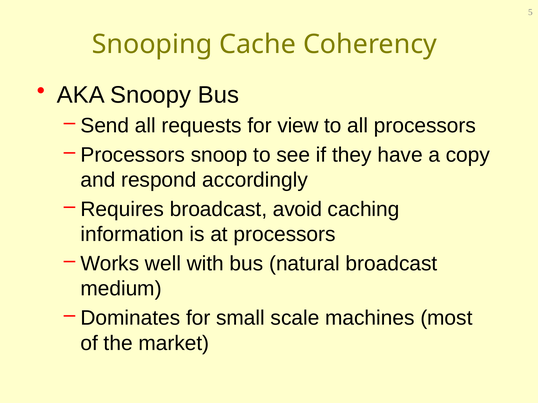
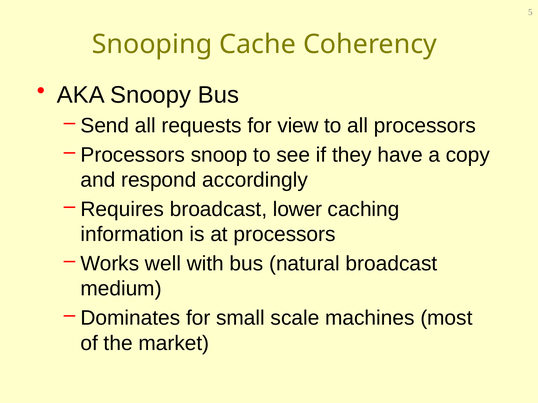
avoid: avoid -> lower (297, 210)
